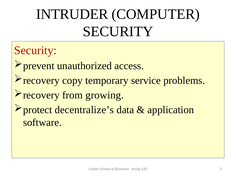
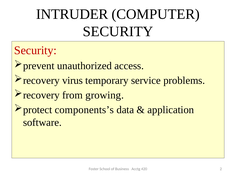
copy: copy -> virus (73, 80)
decentralize’s: decentralize’s -> components’s (84, 110)
